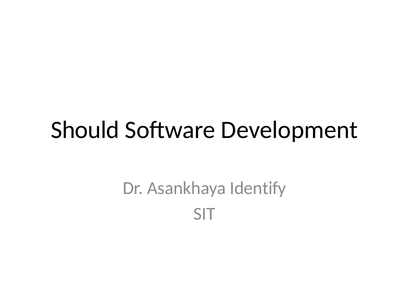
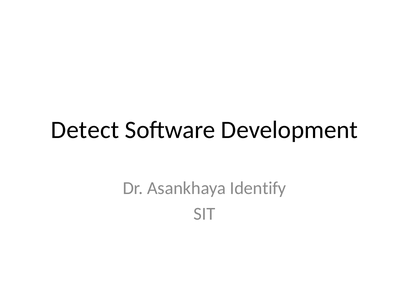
Should: Should -> Detect (85, 130)
